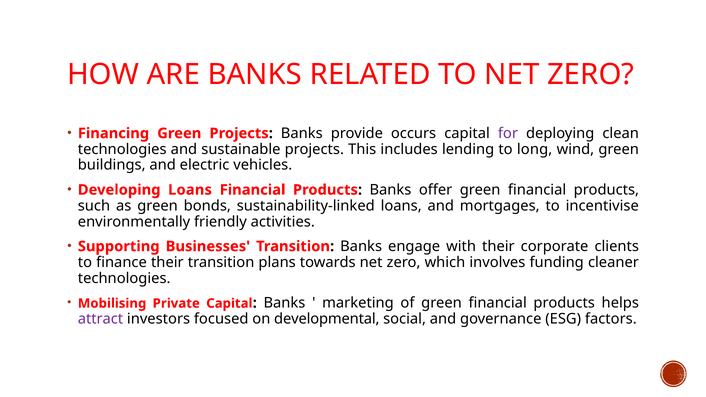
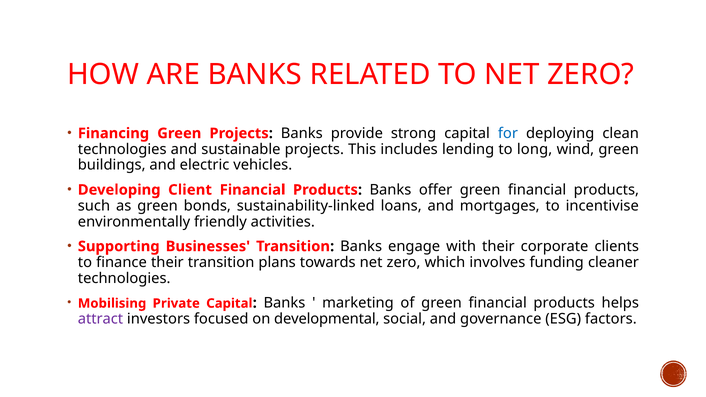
occurs: occurs -> strong (414, 133)
for colour: purple -> blue (508, 133)
Developing Loans: Loans -> Client (190, 190)
